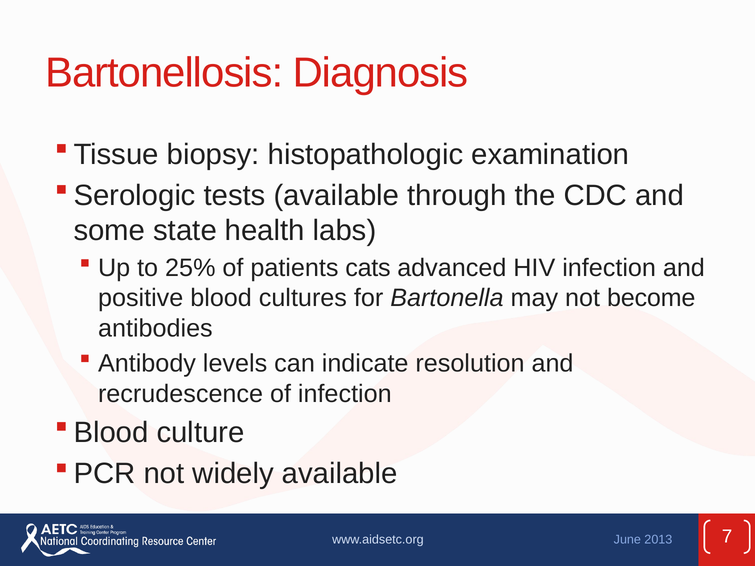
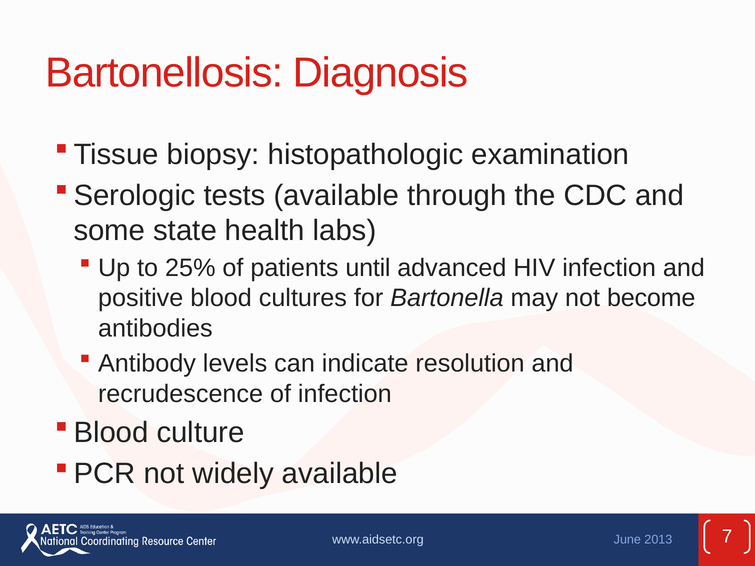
cats: cats -> until (368, 268)
